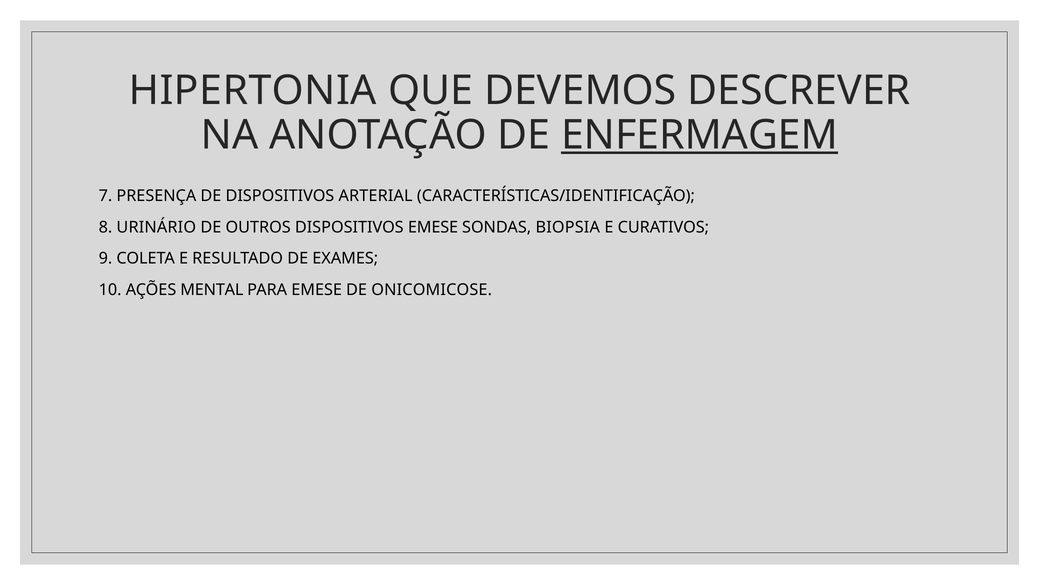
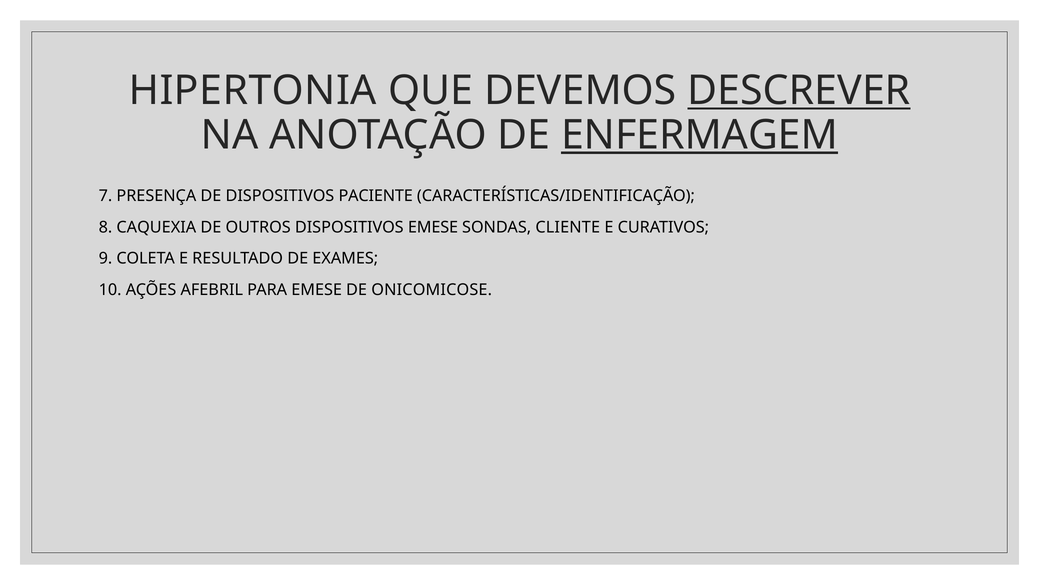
DESCREVER underline: none -> present (799, 91)
ARTERIAL: ARTERIAL -> PACIENTE (376, 196)
URINÁRIO: URINÁRIO -> CAQUEXIA (156, 227)
BIOPSIA: BIOPSIA -> CLIENTE (568, 227)
MENTAL: MENTAL -> AFEBRIL (212, 289)
